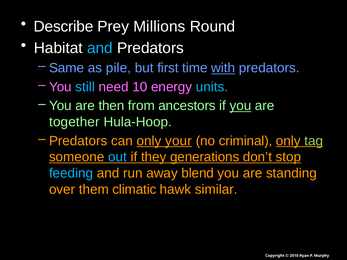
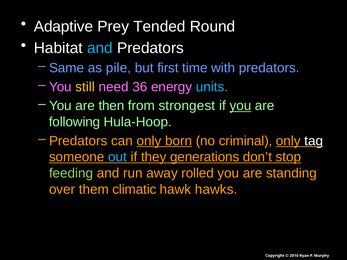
Describe: Describe -> Adaptive (63, 27)
Millions: Millions -> Tended (159, 27)
with underline: present -> none (223, 68)
still colour: light blue -> yellow (85, 87)
10: 10 -> 36 (140, 87)
ancestors: ancestors -> strongest (187, 106)
together: together -> following (75, 122)
your: your -> born (179, 141)
tag colour: light green -> white (314, 141)
feeding colour: light blue -> light green (71, 173)
blend: blend -> rolled (198, 173)
similar: similar -> hawks (216, 190)
